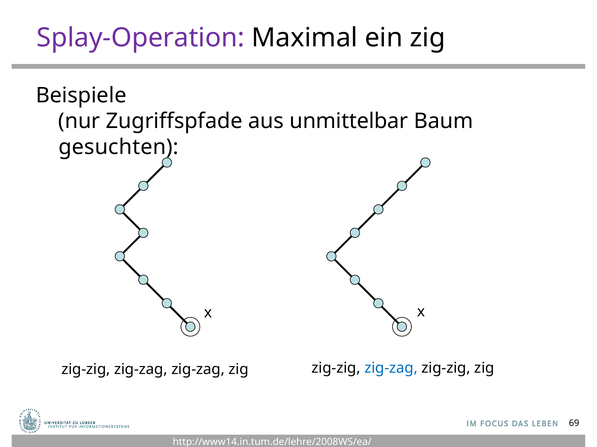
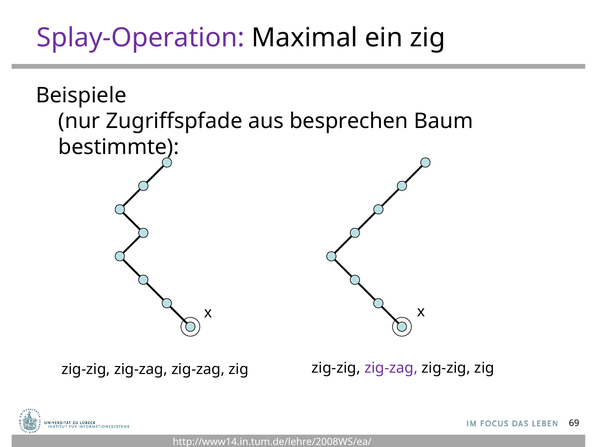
unmittelbar: unmittelbar -> besprechen (349, 121)
gesuchten: gesuchten -> bestimmte (119, 147)
zig-zag colour: blue -> purple (391, 368)
